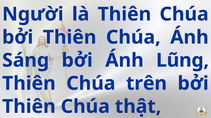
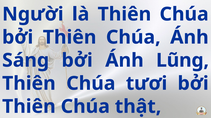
trên: trên -> tươi (147, 84)
